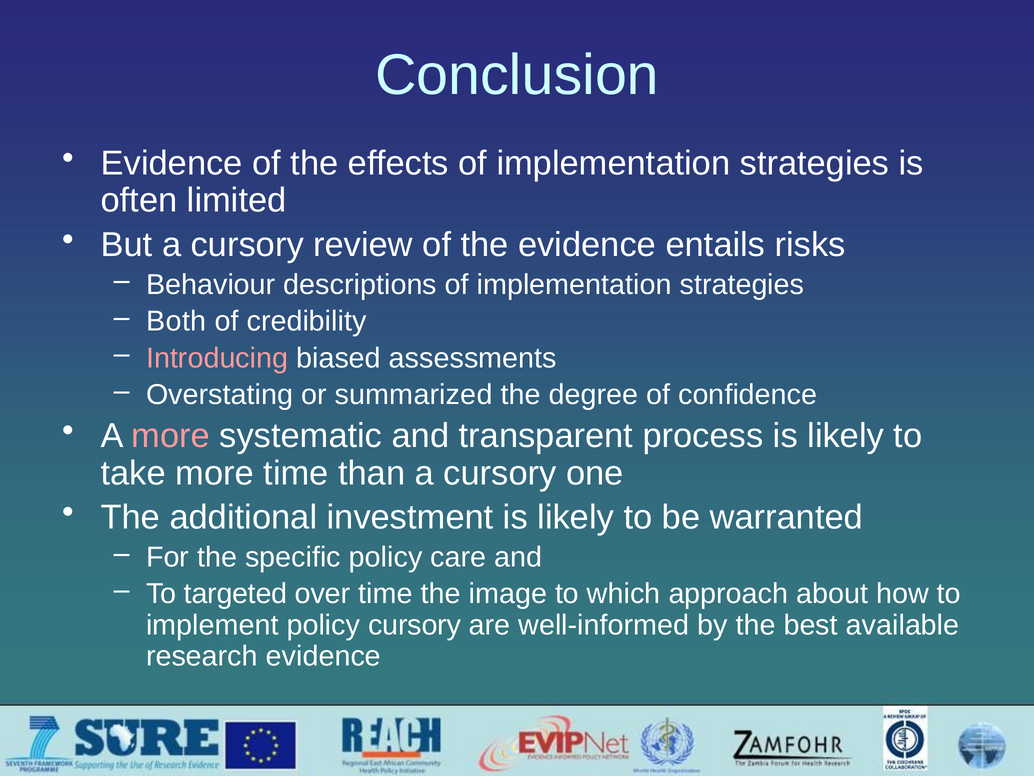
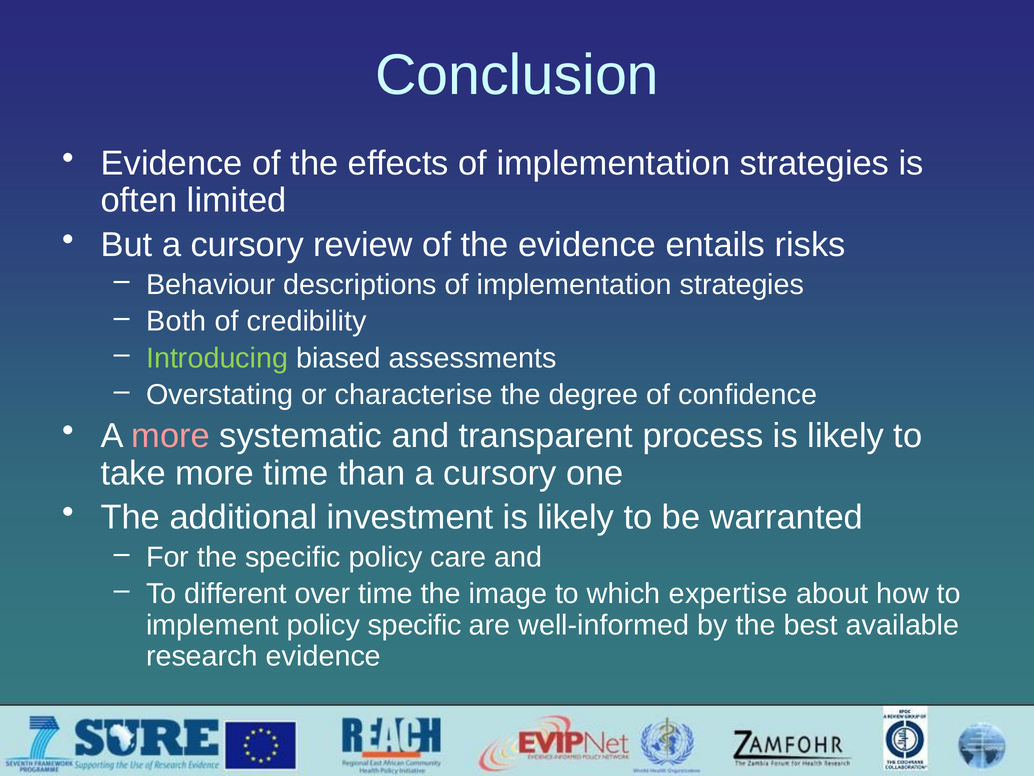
Introducing colour: pink -> light green (217, 358)
summarized: summarized -> characterise (414, 395)
targeted: targeted -> different (236, 594)
approach: approach -> expertise (728, 594)
policy cursory: cursory -> specific (415, 625)
